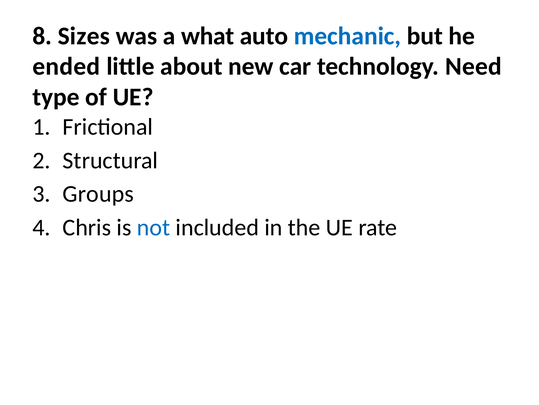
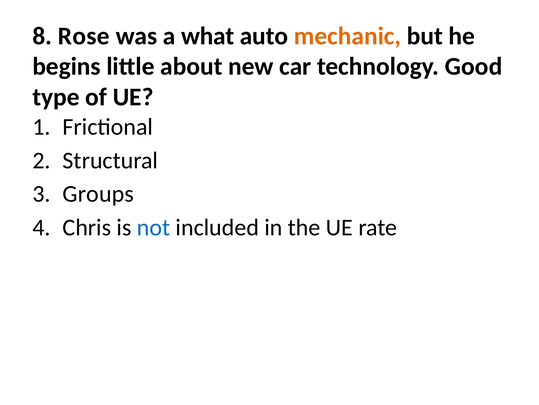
Sizes: Sizes -> Rose (84, 36)
mechanic colour: blue -> orange (347, 36)
ended: ended -> begins (67, 66)
Need: Need -> Good (474, 66)
